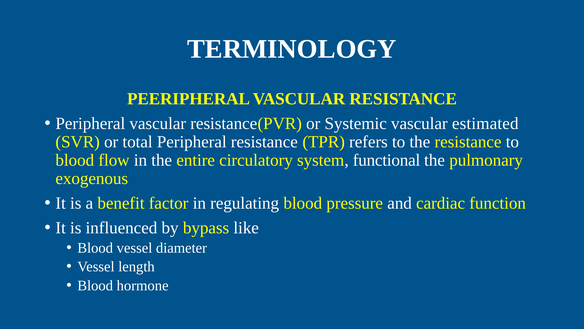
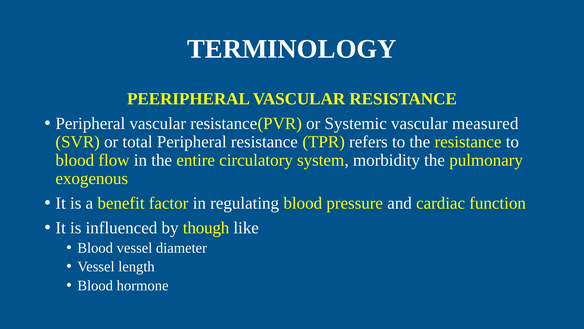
estimated: estimated -> measured (485, 123)
functional: functional -> morbidity (386, 160)
bypass: bypass -> though (206, 227)
